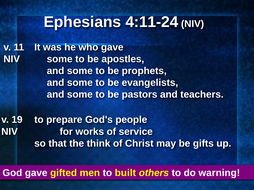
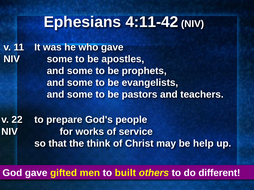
4:11-24: 4:11-24 -> 4:11-42 (152, 22)
19: 19 -> 22 (17, 120)
gifts: gifts -> help (203, 144)
warning: warning -> different (219, 173)
